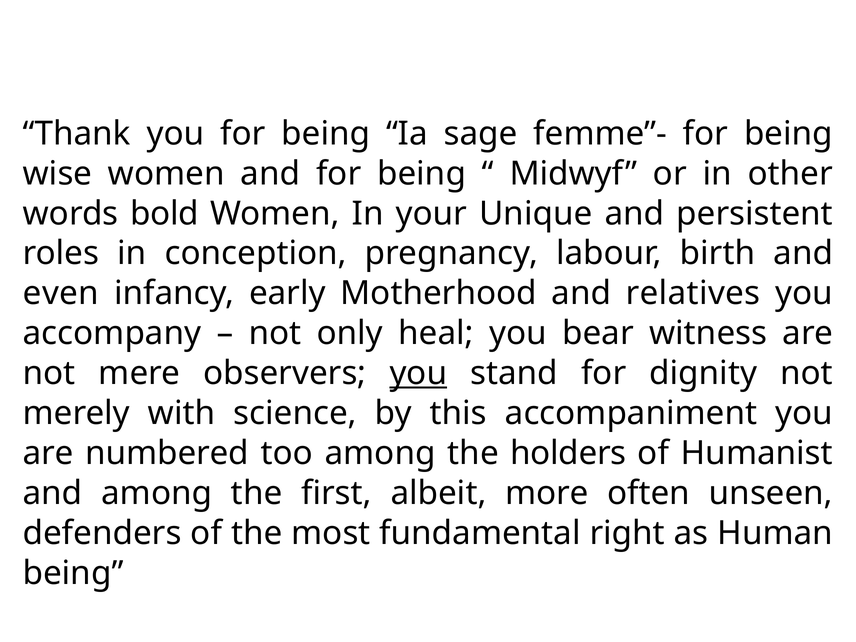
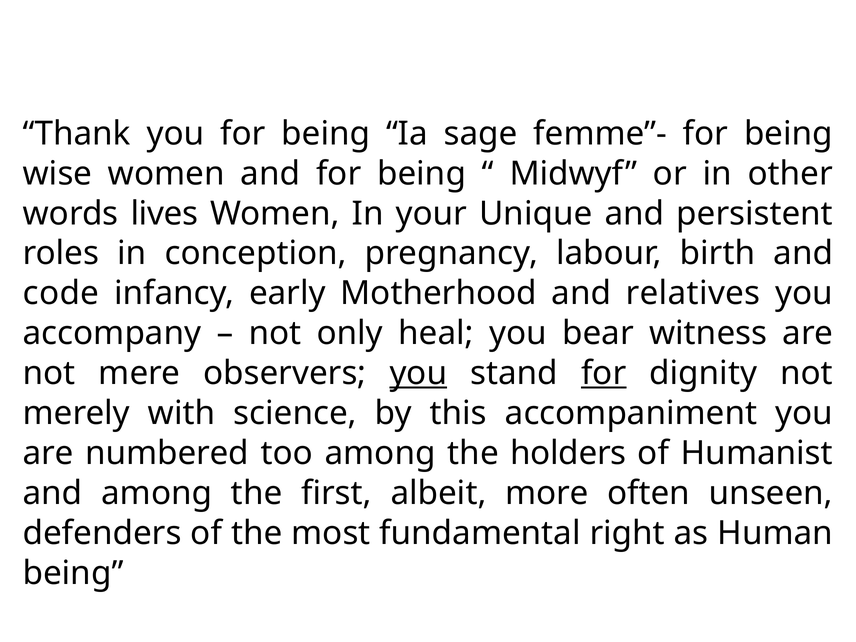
bold: bold -> lives (164, 214)
even: even -> code (61, 293)
for underline: none -> present (604, 373)
